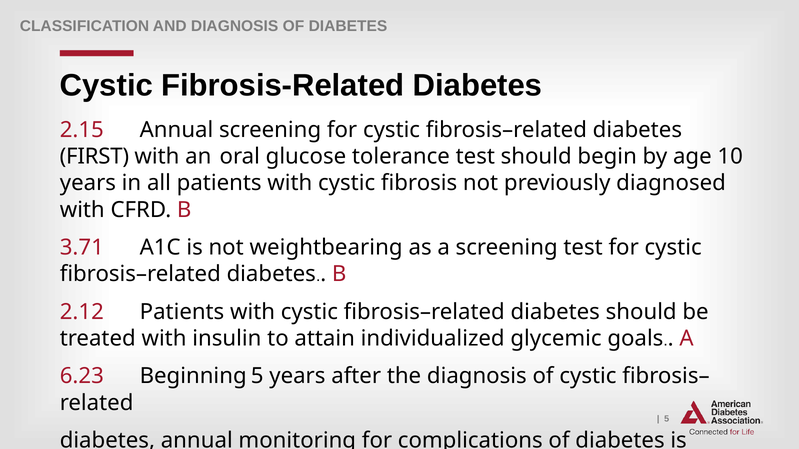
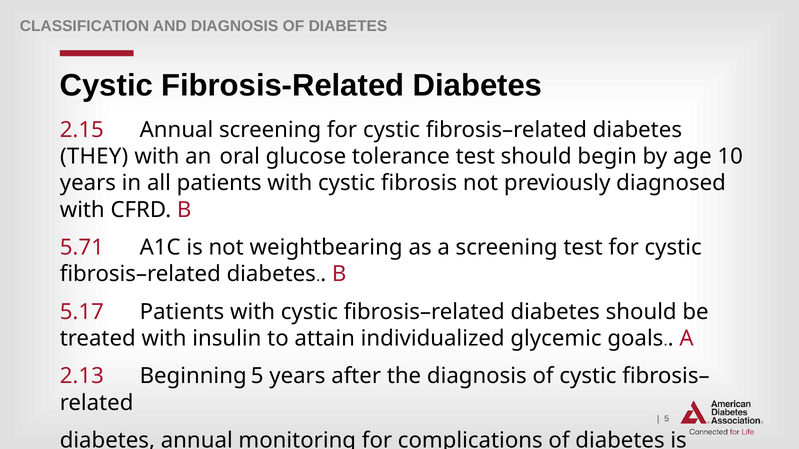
FIRST: FIRST -> THEY (94, 157)
3.71: 3.71 -> 5.71 (82, 248)
2.12: 2.12 -> 5.17 (82, 312)
6.23: 6.23 -> 2.13 (82, 377)
